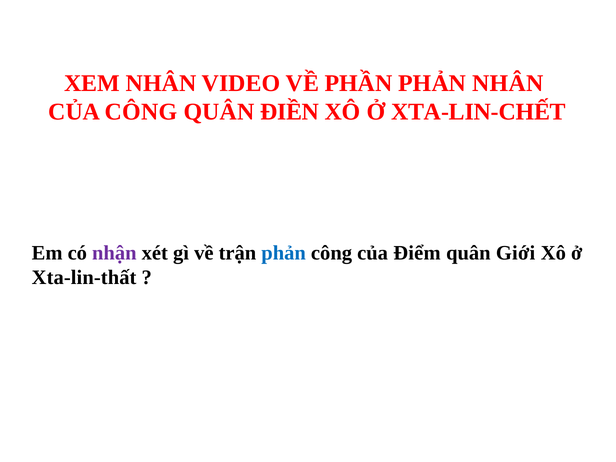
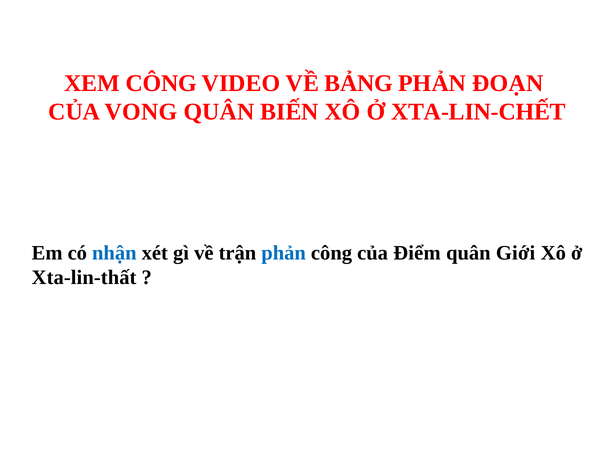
XEM NHÂN: NHÂN -> CÔNG (161, 83)
PHẦN: PHẦN -> BẢNG (359, 83)
PHẢN NHÂN: NHÂN -> ĐOẠN (508, 83)
CỦA CÔNG: CÔNG -> VONG (141, 112)
ĐIỀN: ĐIỀN -> BIẾN (290, 112)
nhận colour: purple -> blue (114, 253)
